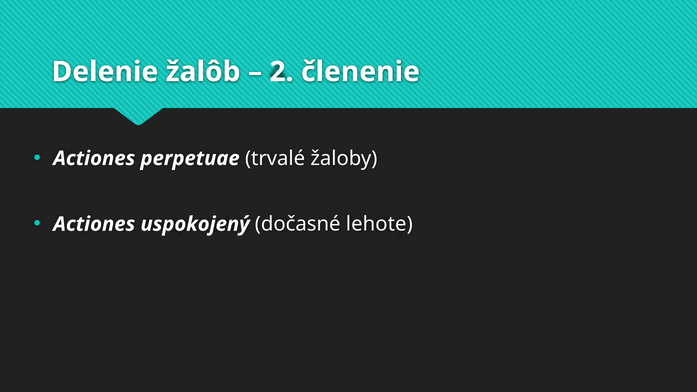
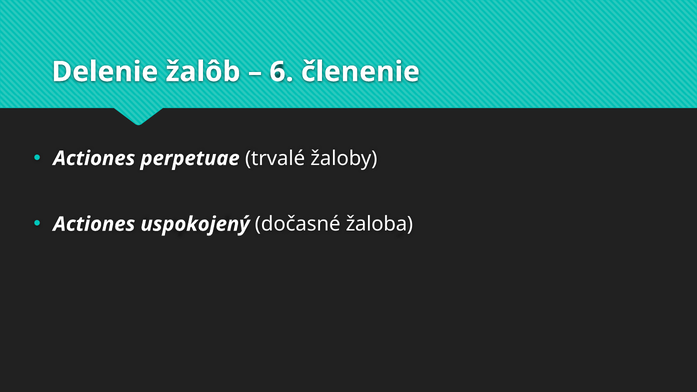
2: 2 -> 6 (281, 72)
lehote: lehote -> žaloba (379, 224)
